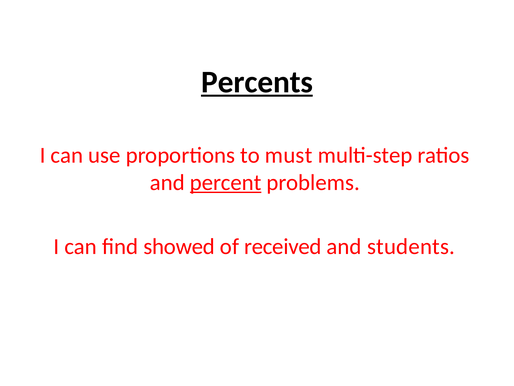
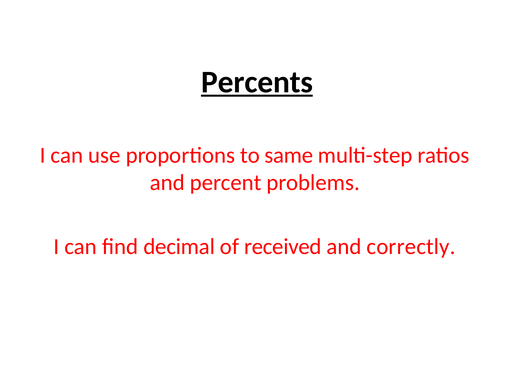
must: must -> same (289, 155)
percent underline: present -> none (226, 182)
showed: showed -> decimal (179, 246)
students: students -> correctly (411, 246)
